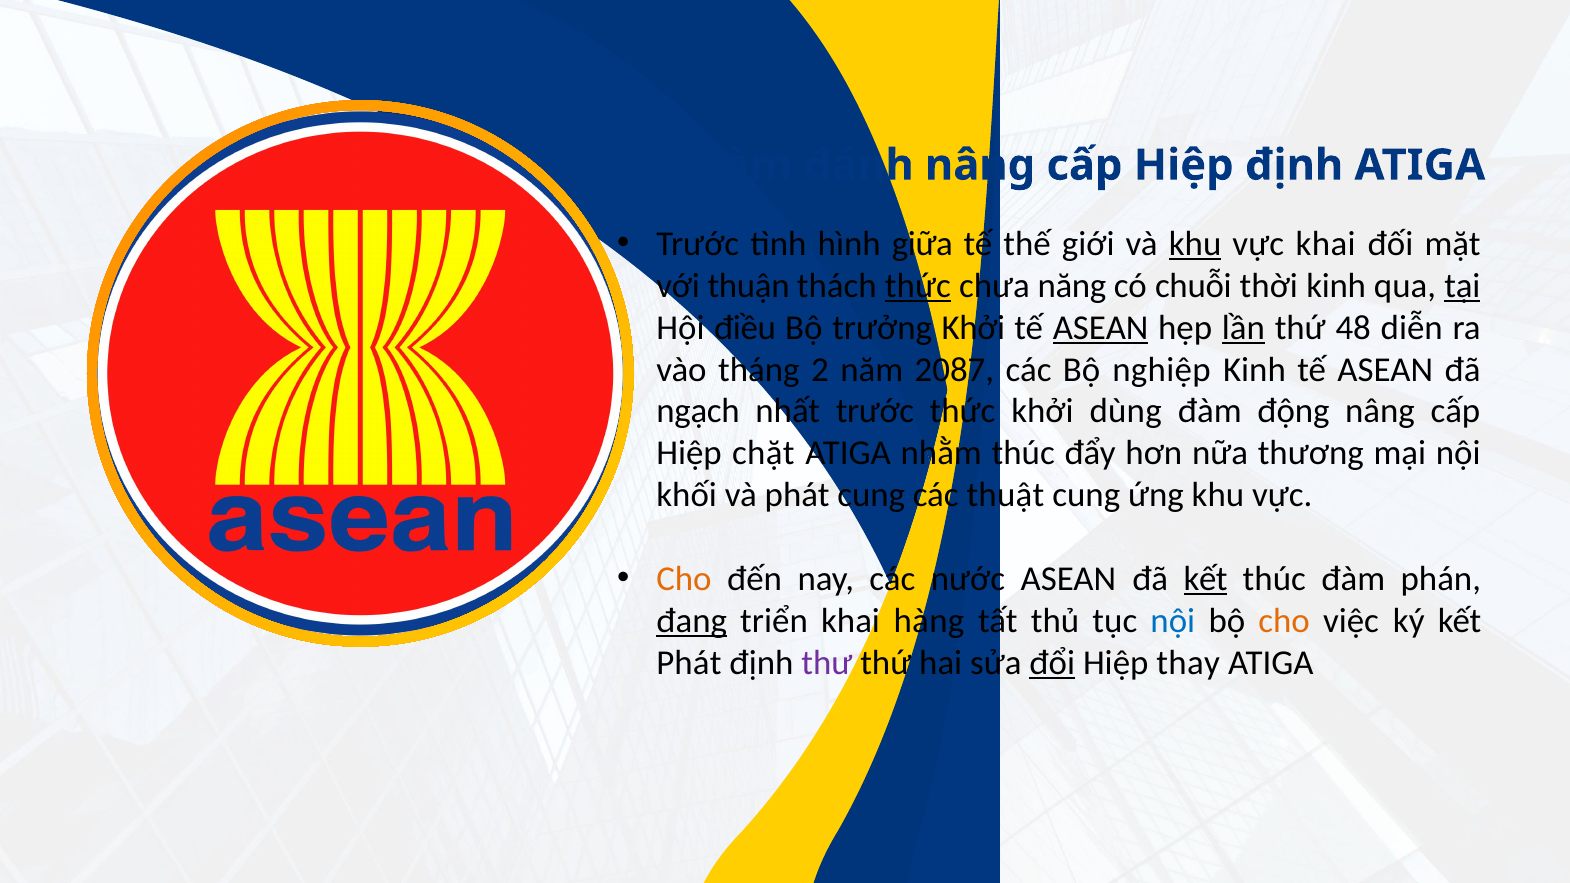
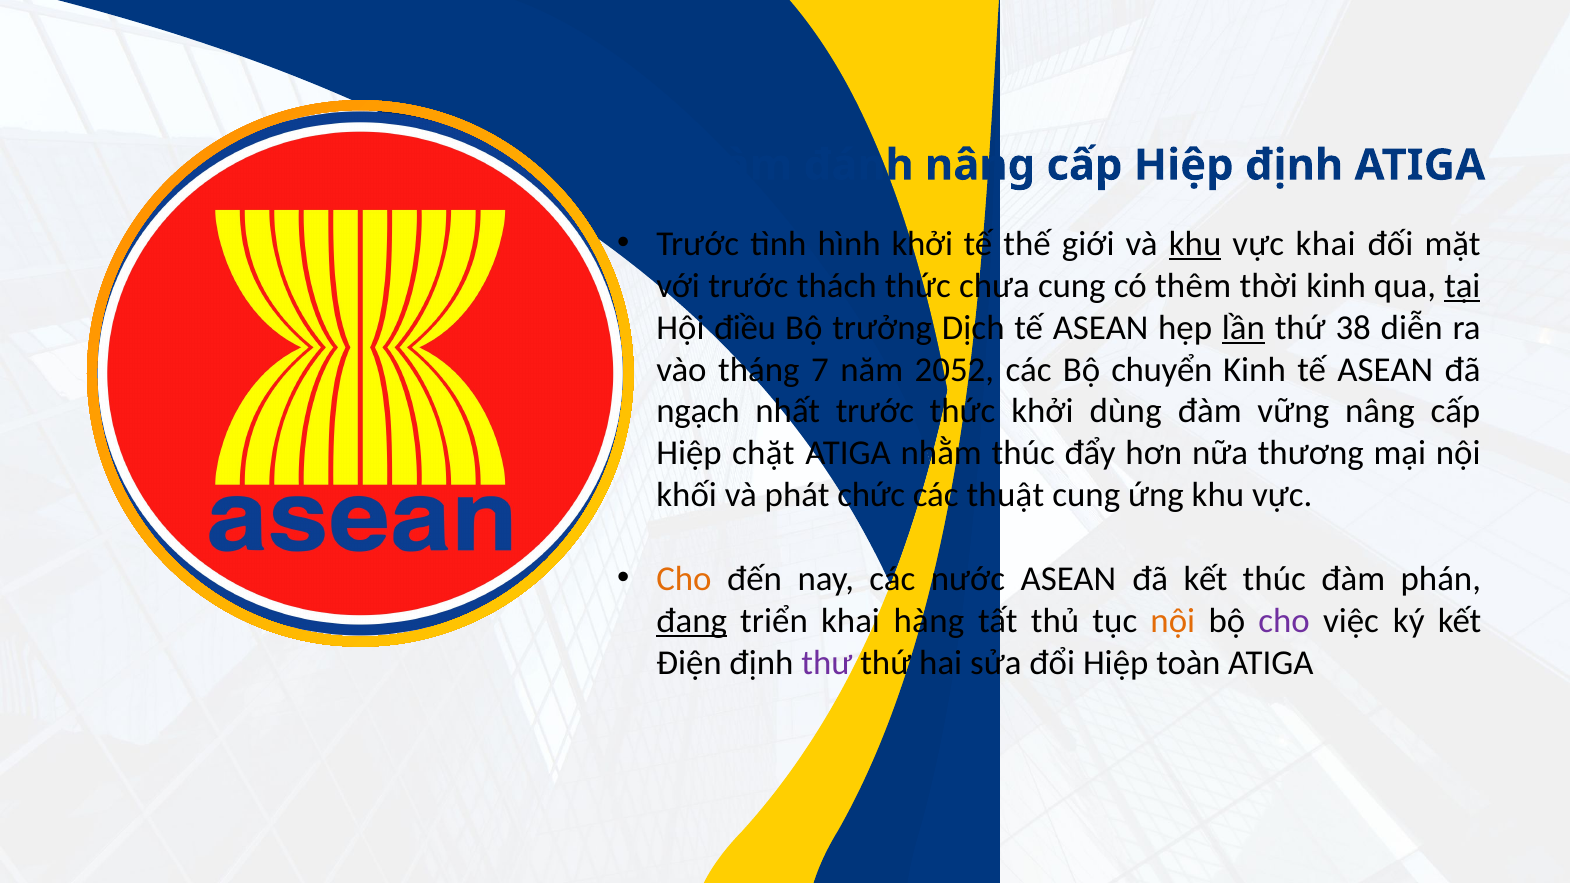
hình giữa: giữa -> khởi (922, 244)
với thuận: thuận -> trước (748, 286)
thức underline: present -> none (918, 286)
chưa năng: năng -> cung (1072, 286)
chuỗi: chuỗi -> thêm (1193, 286)
trưởng Khởi: Khởi -> Dịch (973, 328)
ASEAN underline: present -> none (1101, 328)
48: 48 -> 38 (1353, 328)
2: 2 -> 7 (820, 370)
2087: 2087 -> 2052 (954, 370)
nghiệp: nghiệp -> chuyển (1162, 370)
động: động -> vững (1293, 412)
phát cung: cung -> chức (871, 495)
kết underline: present -> none (1206, 579)
nội colour: blue -> orange (1173, 621)
cho colour: orange -> purple (1284, 621)
Phát: Phát -> Điện (689, 663)
đổi underline: present -> none (1052, 663)
thay: thay -> toàn (1188, 663)
